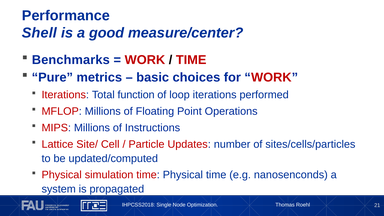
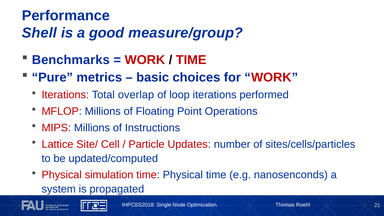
measure/center: measure/center -> measure/group (186, 33)
function: function -> overlap (136, 95)
